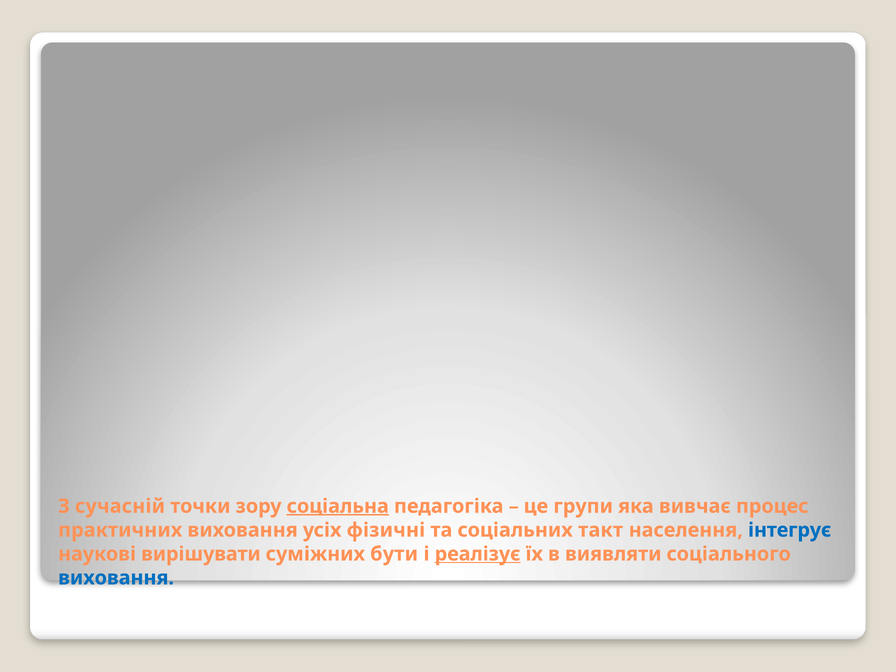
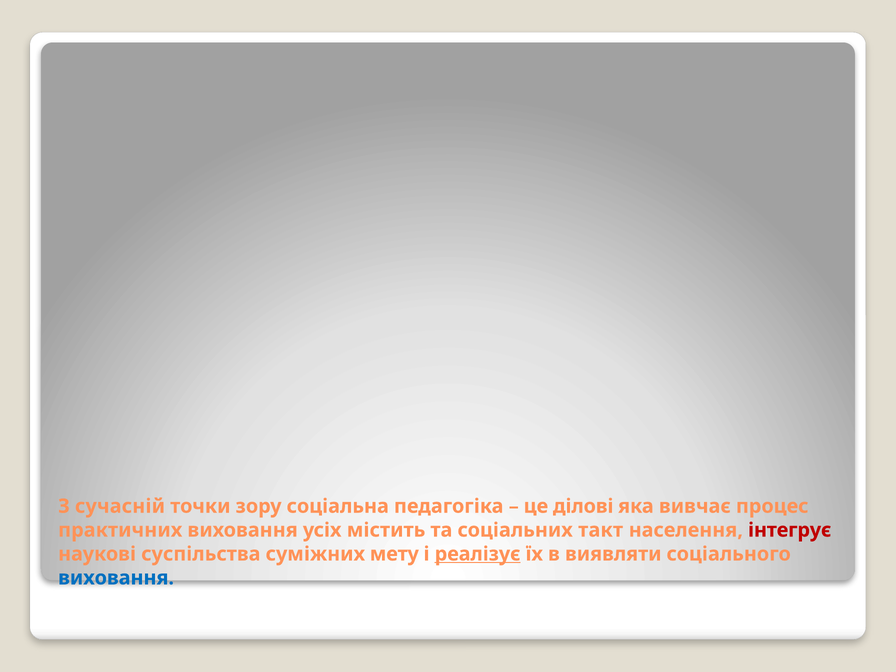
соціальна underline: present -> none (338, 506)
групи: групи -> ділові (583, 506)
фізичні: фізичні -> містить (386, 530)
інтегрує colour: blue -> red (790, 530)
вирішувати: вирішувати -> суспільства (201, 554)
бути: бути -> мету (394, 554)
